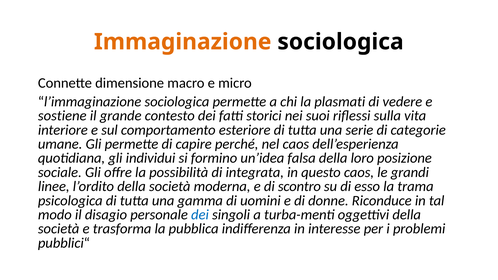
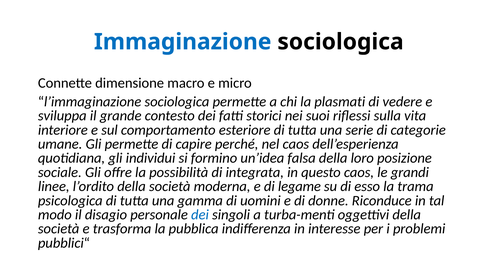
Immaginazione colour: orange -> blue (183, 42)
sostiene: sostiene -> sviluppa (62, 116)
scontro: scontro -> legame (299, 187)
